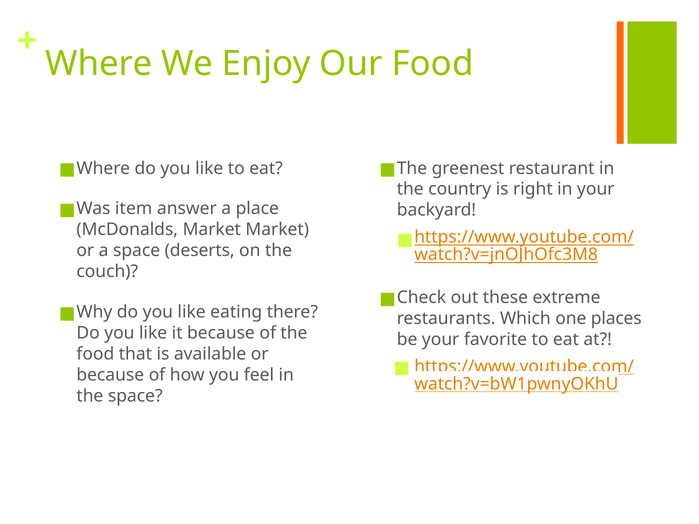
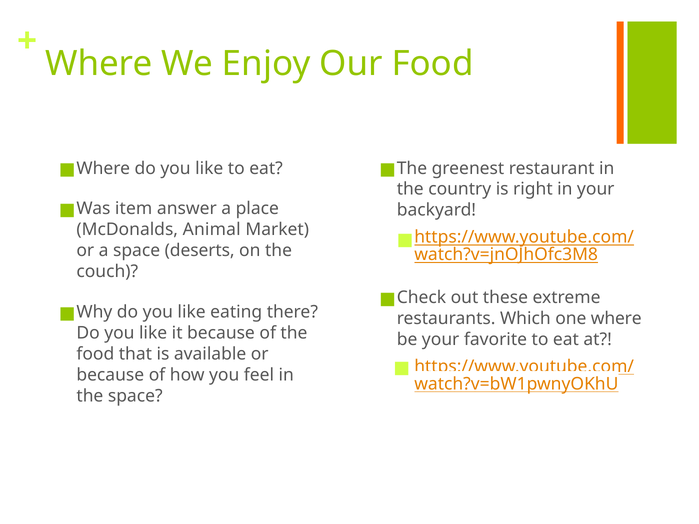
McDonalds Market: Market -> Animal (212, 230)
one places: places -> where (616, 319)
